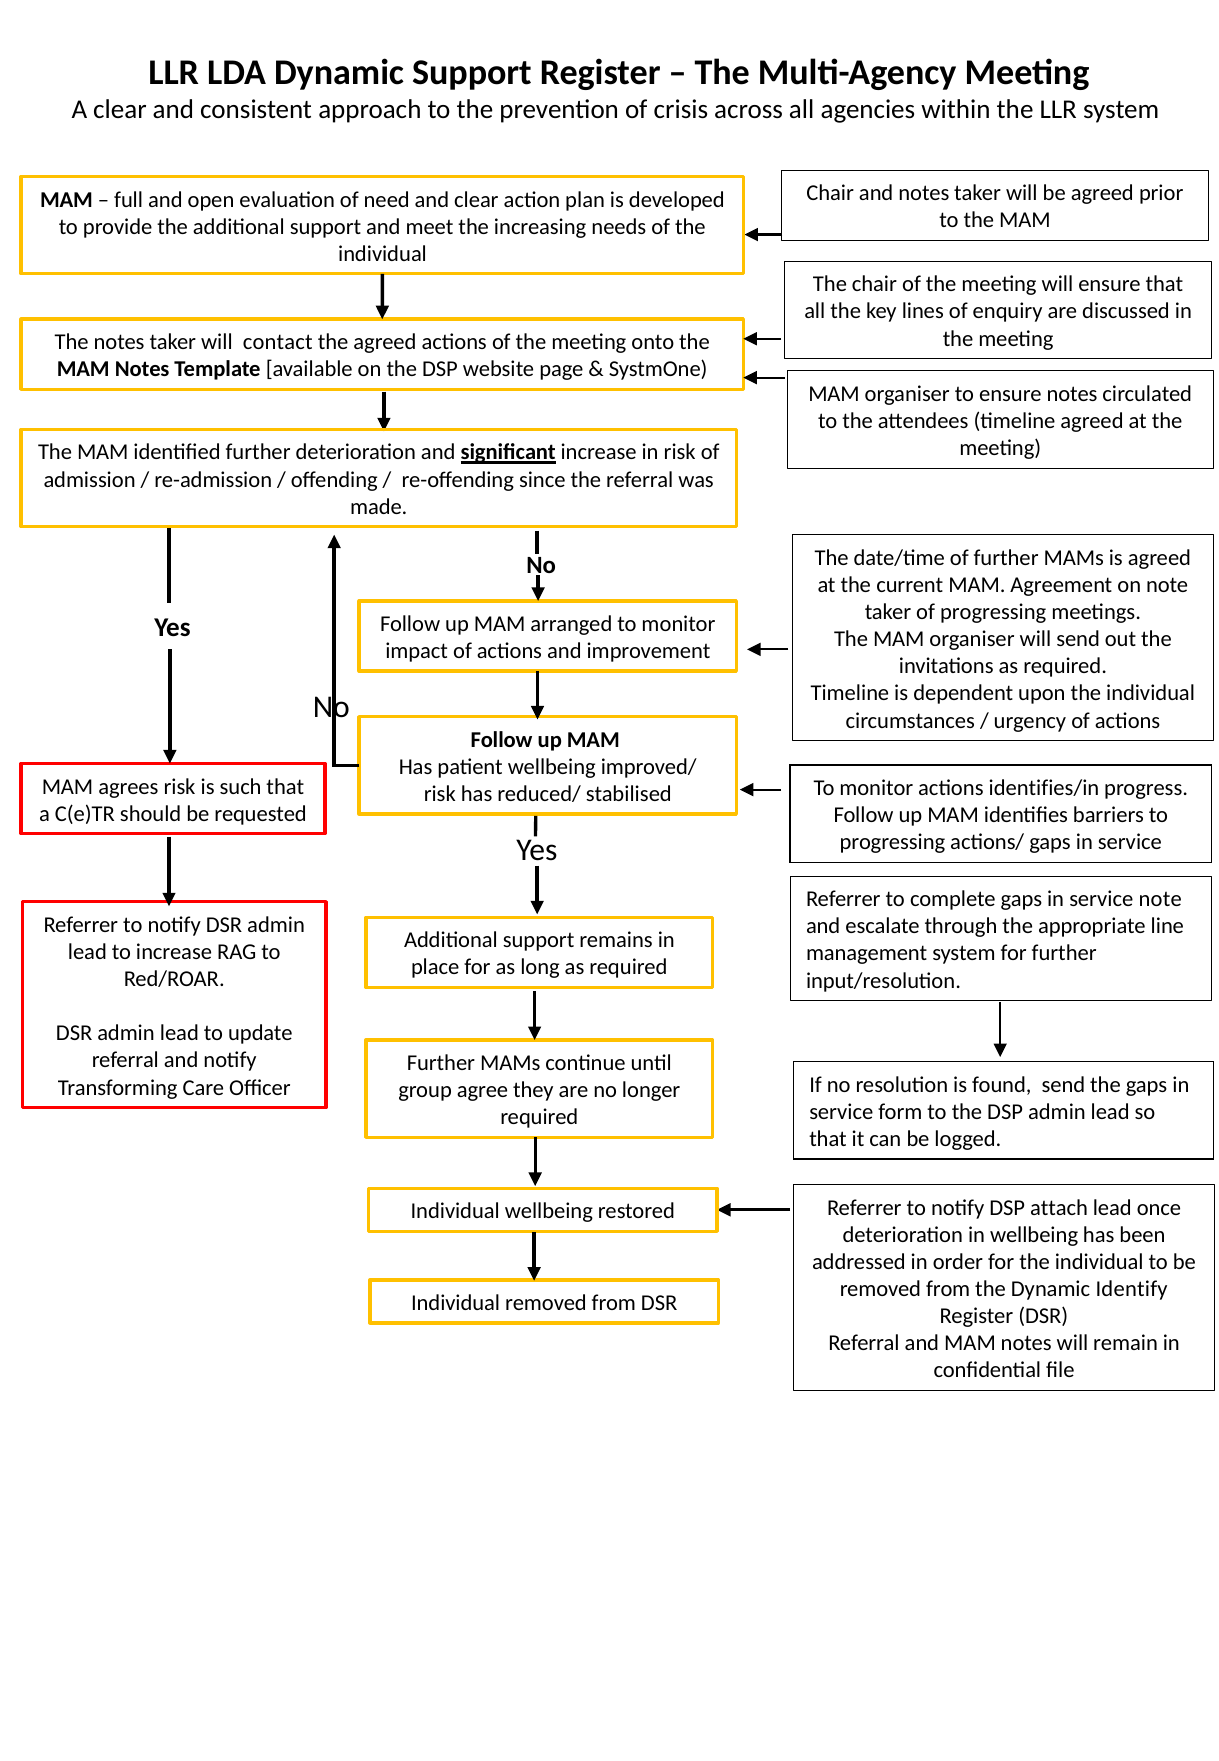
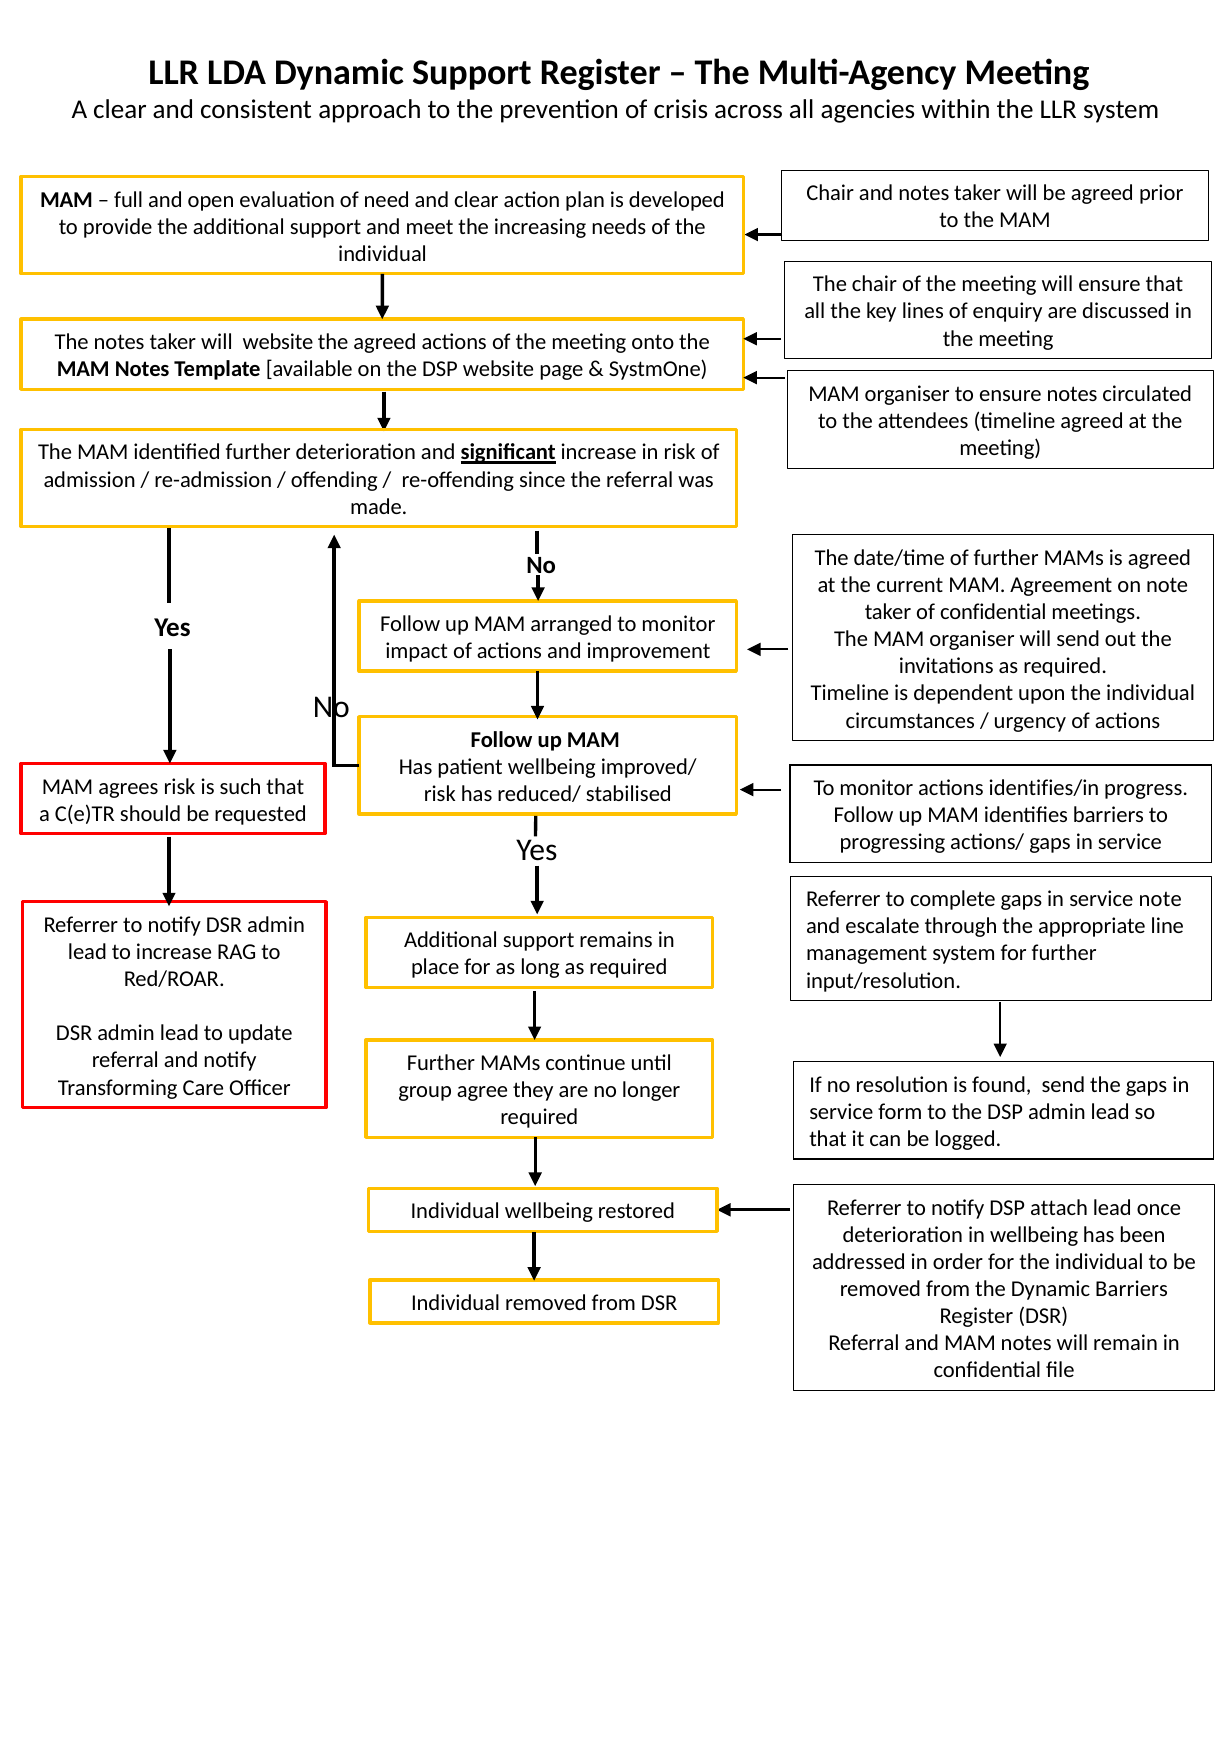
will contact: contact -> website (278, 342)
of progressing: progressing -> confidential (993, 612)
Dynamic Identify: Identify -> Barriers (1132, 1289)
